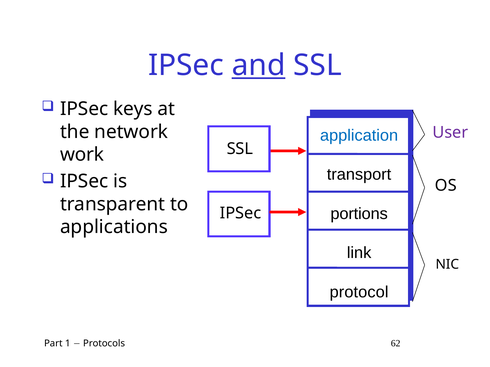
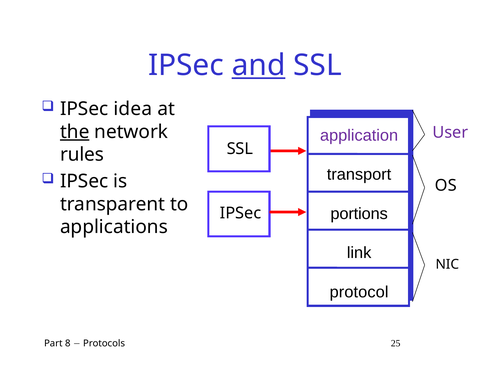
keys: keys -> idea (133, 109)
the underline: none -> present (75, 132)
application colour: blue -> purple (359, 136)
work: work -> rules (82, 155)
1: 1 -> 8 (68, 344)
62: 62 -> 25 (396, 344)
